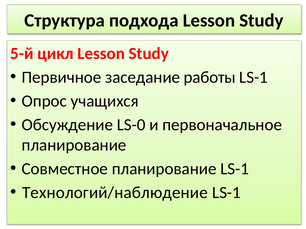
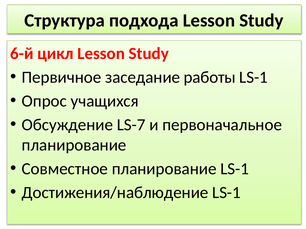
5-й: 5-й -> 6-й (22, 54)
LS-0: LS-0 -> LS-7 (131, 125)
Технологий/наблюдение: Технологий/наблюдение -> Достижения/наблюдение (115, 193)
